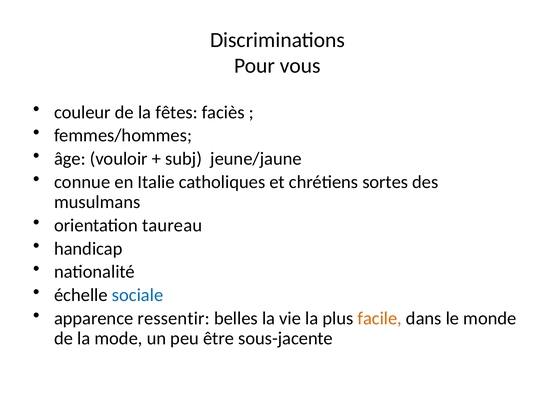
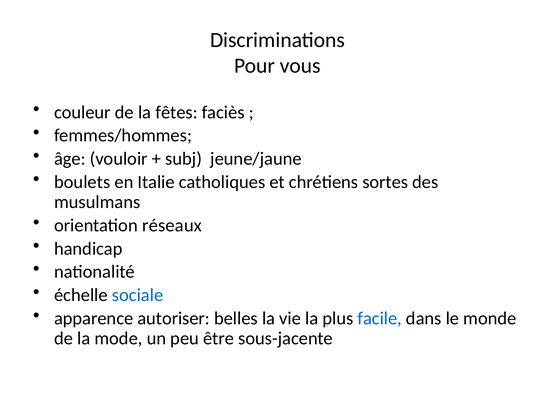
connue: connue -> boulets (82, 182)
taureau: taureau -> réseaux (172, 225)
ressentir: ressentir -> autoriser (174, 319)
facile colour: orange -> blue (380, 319)
